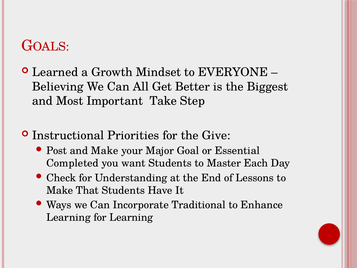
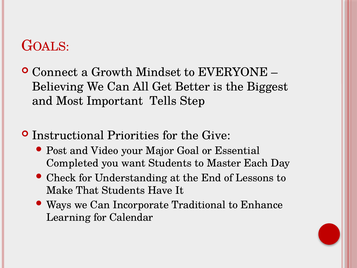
Learned: Learned -> Connect (55, 72)
Take: Take -> Tells (163, 101)
and Make: Make -> Video (105, 151)
for Learning: Learning -> Calendar (131, 217)
